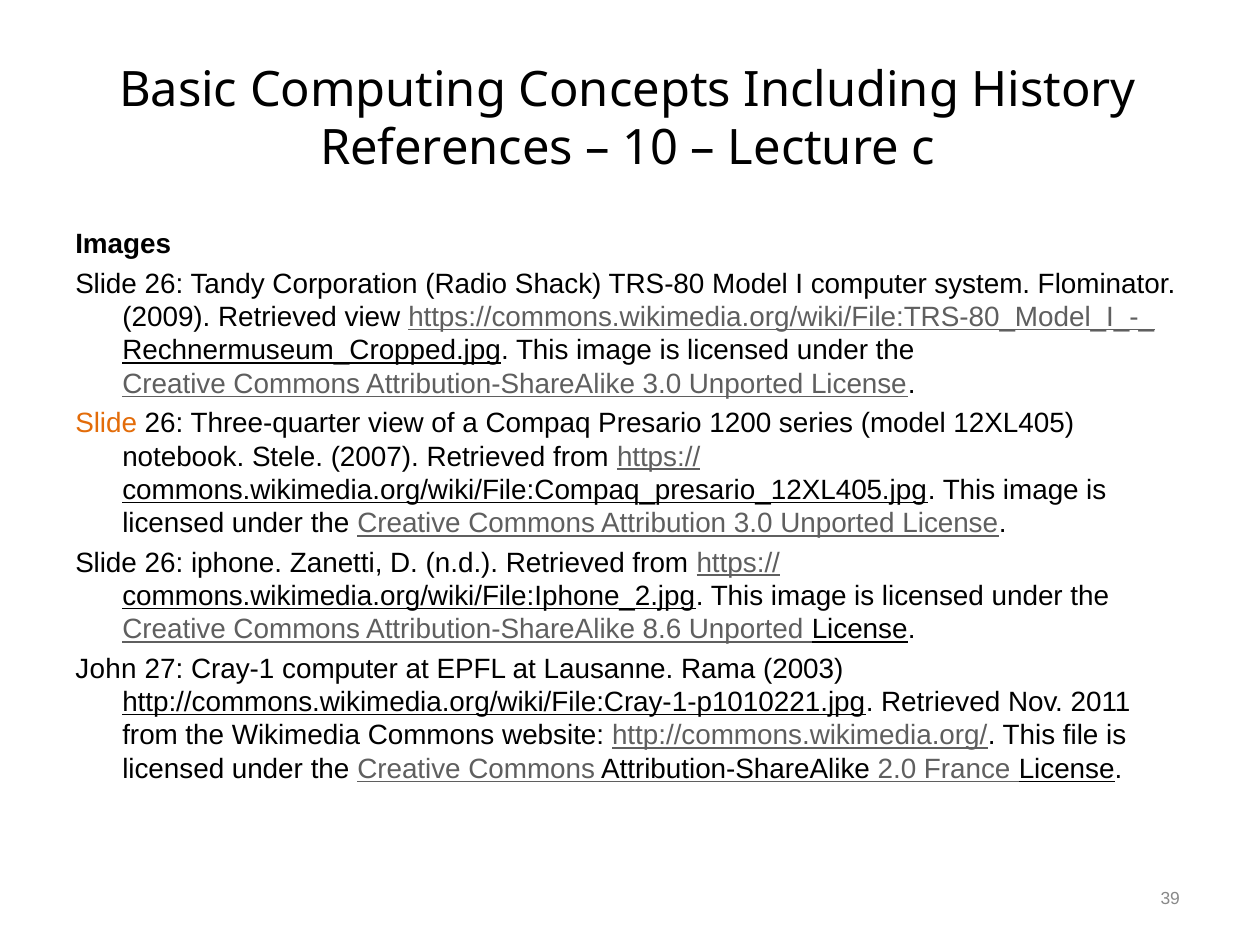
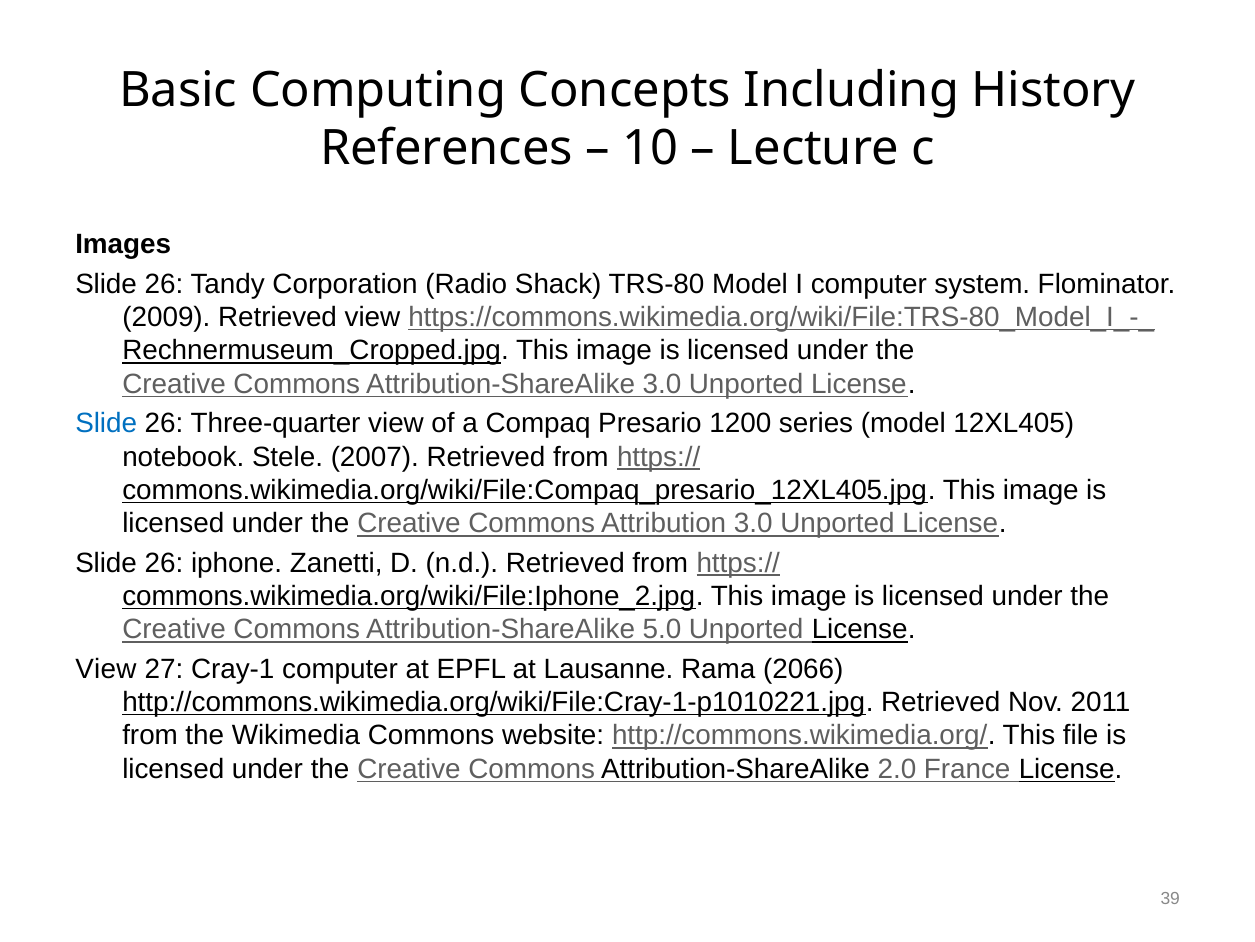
Slide colour: orange -> blue (106, 423)
8.6: 8.6 -> 5.0 (662, 629)
John: John -> View (106, 668)
2003: 2003 -> 2066 (803, 668)
